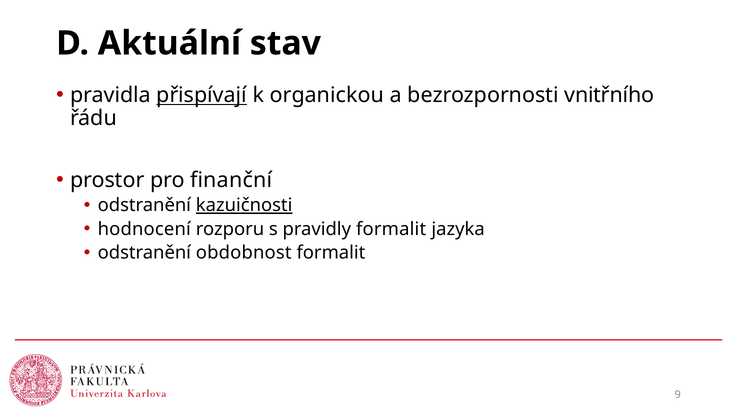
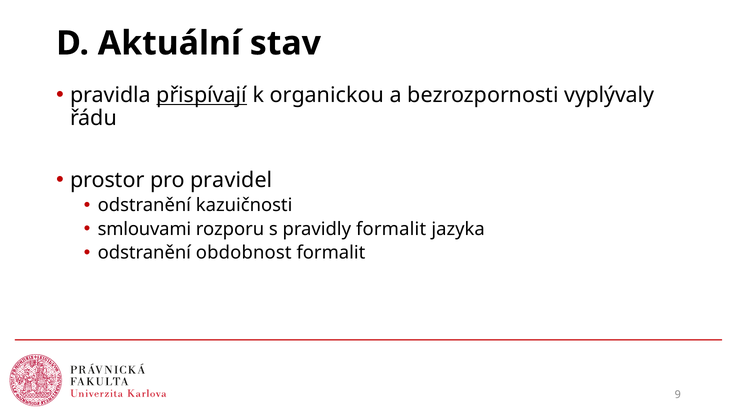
vnitřního: vnitřního -> vyplývaly (609, 95)
finanční: finanční -> pravidel (231, 180)
kazuičnosti underline: present -> none (244, 206)
hodnocení: hodnocení -> smlouvami (144, 229)
